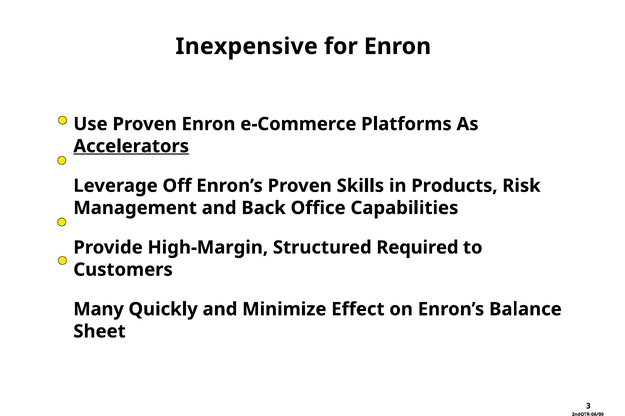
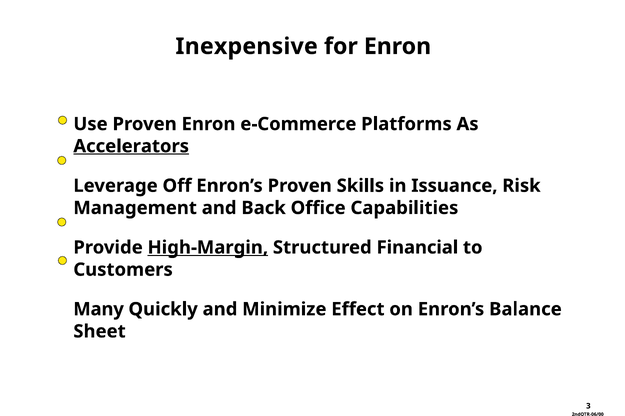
Products: Products -> Issuance (454, 186)
High-Margin underline: none -> present (208, 248)
Required: Required -> Financial (417, 248)
